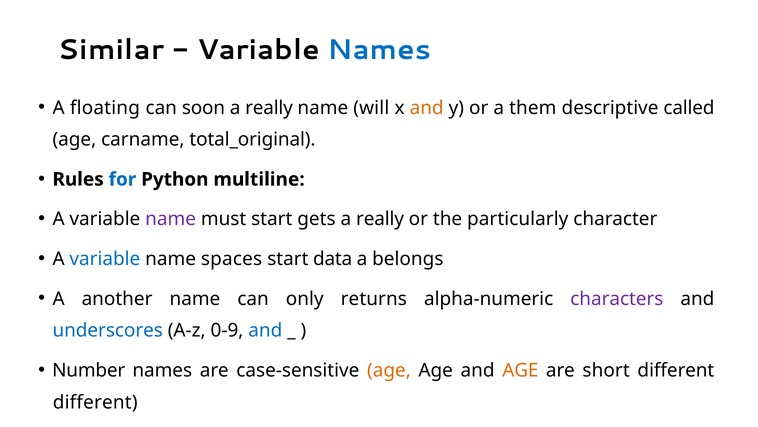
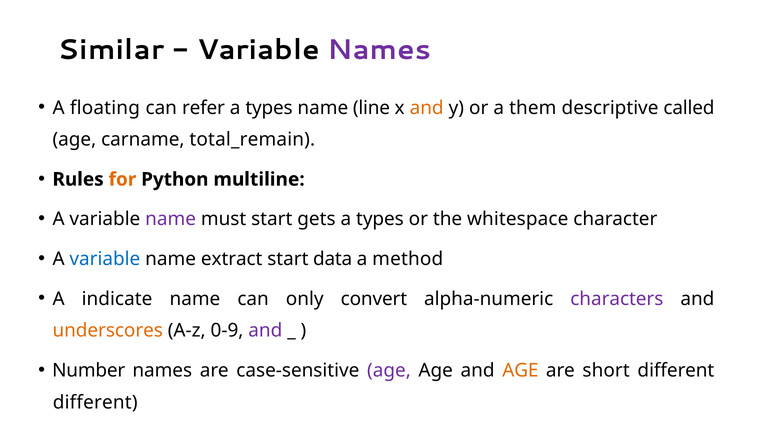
Names colour: blue -> purple (379, 50)
soon: soon -> refer (203, 108)
really: really -> types (269, 108)
will: will -> line (371, 108)
total_original: total_original -> total_remain (252, 139)
for colour: blue -> orange (122, 179)
really: really -> types (380, 219)
particularly: particularly -> whitespace (518, 219)
spaces: spaces -> extract (232, 259)
belongs: belongs -> method (408, 259)
another: another -> indicate (117, 298)
returns: returns -> convert (374, 298)
underscores colour: blue -> orange (108, 330)
and colour: blue -> purple (265, 330)
age colour: orange -> purple (389, 370)
